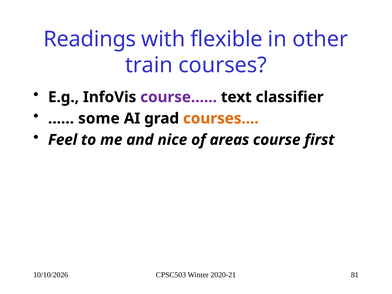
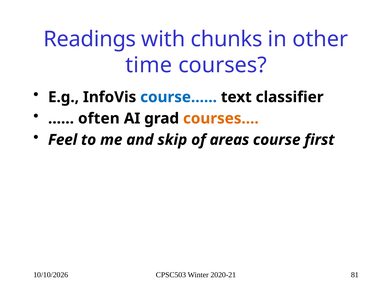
flexible: flexible -> chunks (227, 39)
train: train -> time (149, 65)
course…… colour: purple -> blue (179, 97)
some: some -> often (99, 118)
nice: nice -> skip (172, 140)
